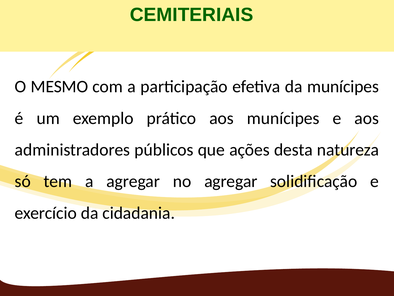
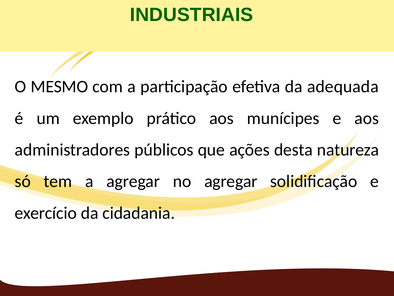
CEMITERIAIS: CEMITERIAIS -> INDUSTRIAIS (192, 15)
da munícipes: munícipes -> adequada (343, 87)
